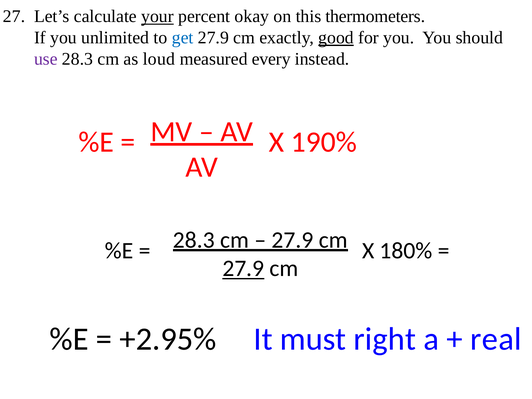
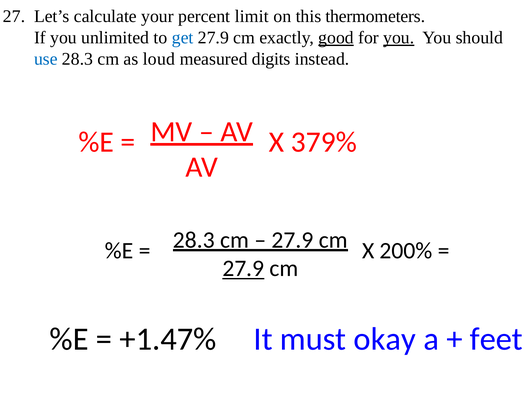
your underline: present -> none (157, 16)
okay: okay -> limit (252, 16)
you underline: none -> present (399, 38)
use colour: purple -> blue (46, 59)
every: every -> digits (271, 59)
190%: 190% -> 379% (324, 142)
180%: 180% -> 200% (406, 251)
+2.95%: +2.95% -> +1.47% (168, 339)
right: right -> okay (385, 339)
real: real -> feet (496, 339)
